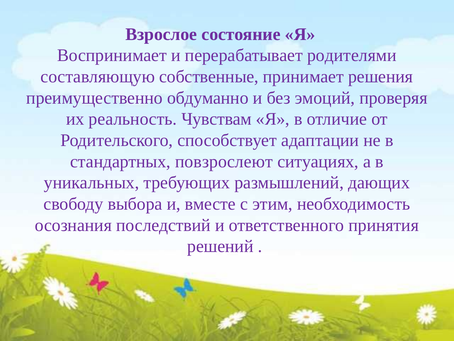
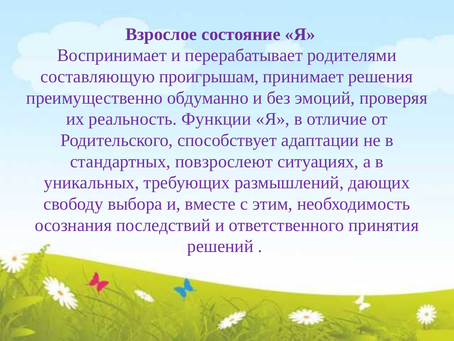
собственные: собственные -> проигрышам (209, 77)
Чувствам: Чувствам -> Функции (216, 119)
